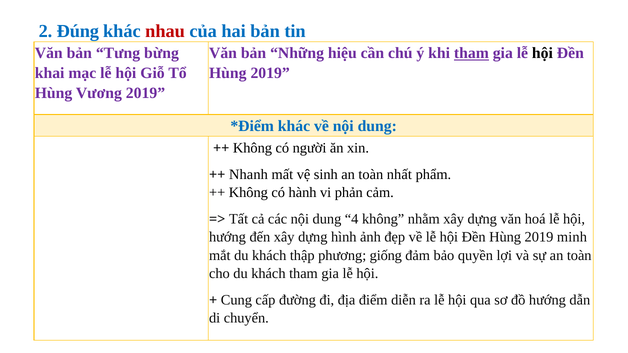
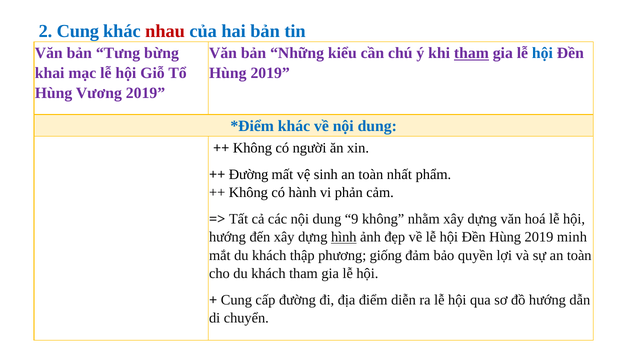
2 Đúng: Đúng -> Cung (78, 31)
hiệu: hiệu -> kiểu (342, 53)
hội colour: black -> blue (542, 53)
Nhanh: Nhanh -> Đường (249, 175)
4: 4 -> 9 (352, 219)
hình underline: none -> present (344, 237)
